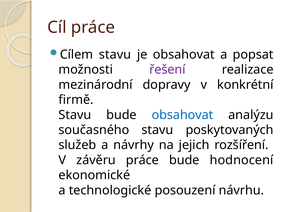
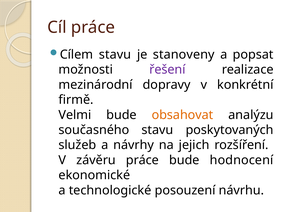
je obsahovat: obsahovat -> stanoveny (184, 55)
Stavu: Stavu -> Velmi (75, 115)
obsahovat colour: blue -> orange (182, 115)
